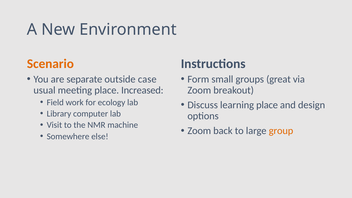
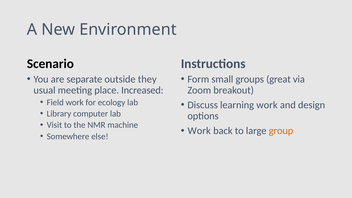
Scenario colour: orange -> black (50, 64)
case: case -> they (147, 79)
learning place: place -> work (267, 105)
Zoom: Zoom -> Work (199, 131)
